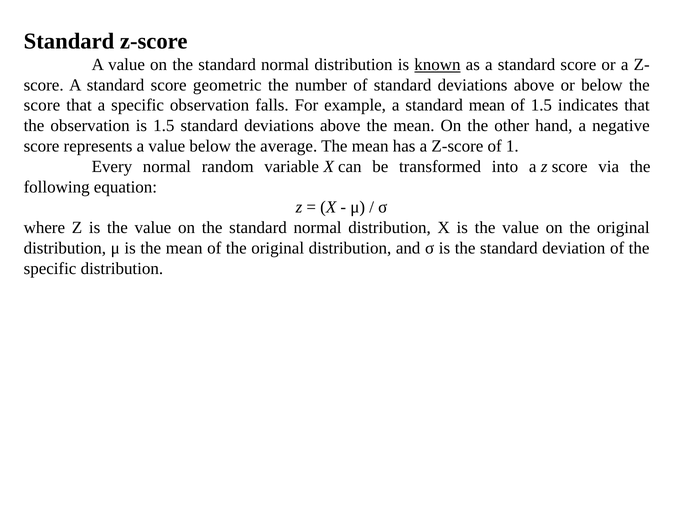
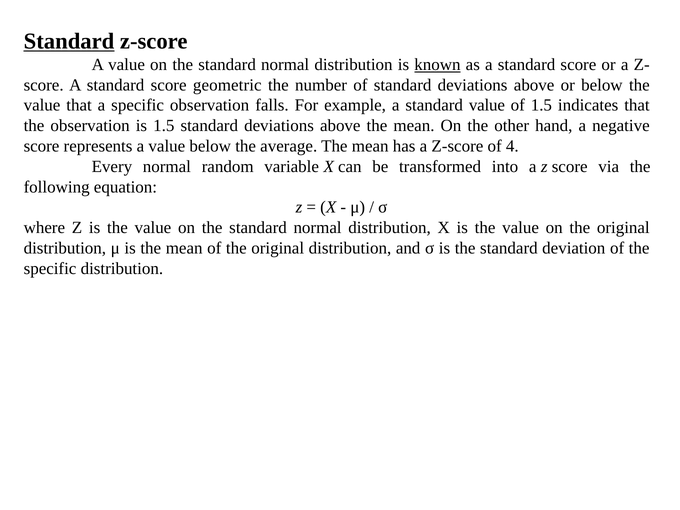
Standard underline: none -> present (69, 41)
score: score -> value (42, 105)
standard mean: mean -> value (487, 105)
1: 1 -> 4 (512, 146)
